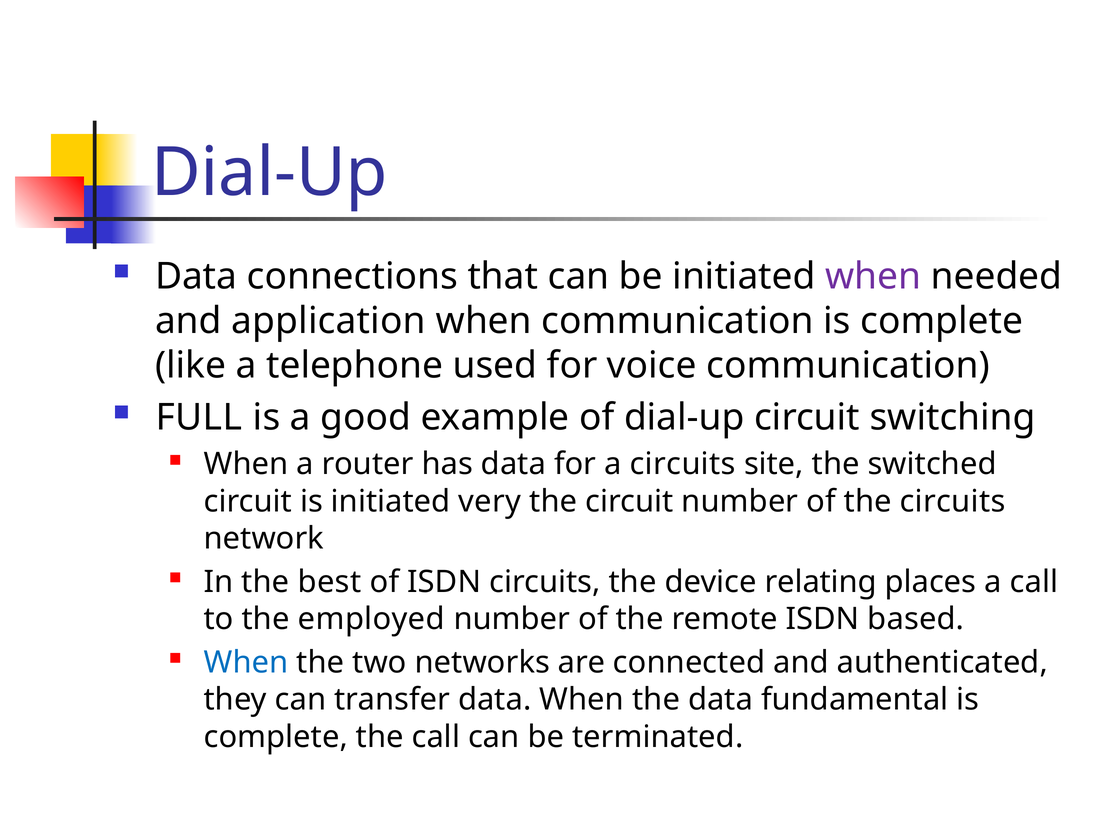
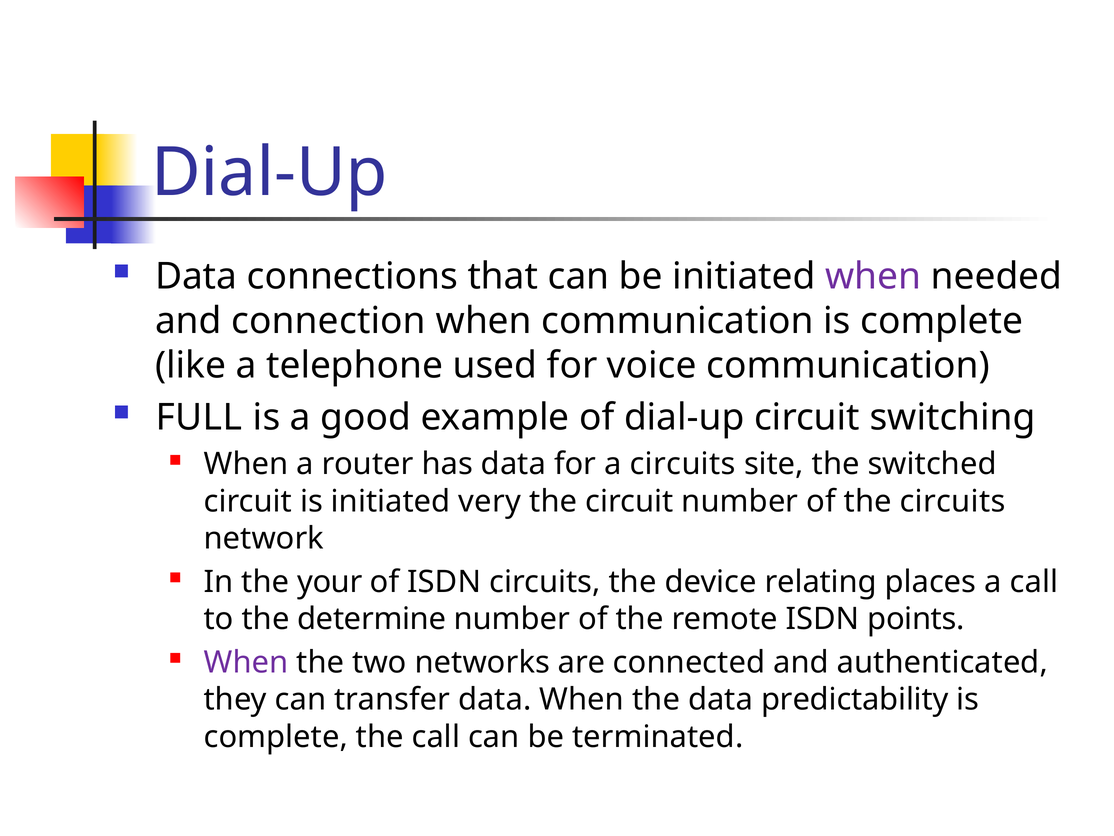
application: application -> connection (329, 321)
best: best -> your (330, 582)
employed: employed -> determine (372, 619)
based: based -> points (916, 619)
When colour: blue -> purple (246, 662)
fundamental: fundamental -> predictability (855, 699)
